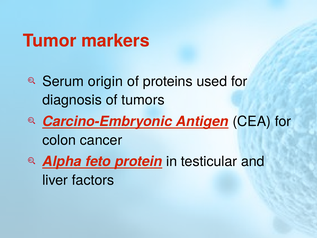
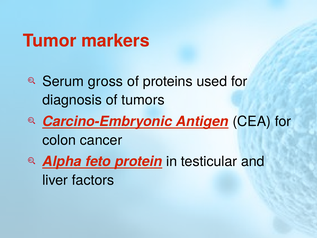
origin: origin -> gross (105, 81)
